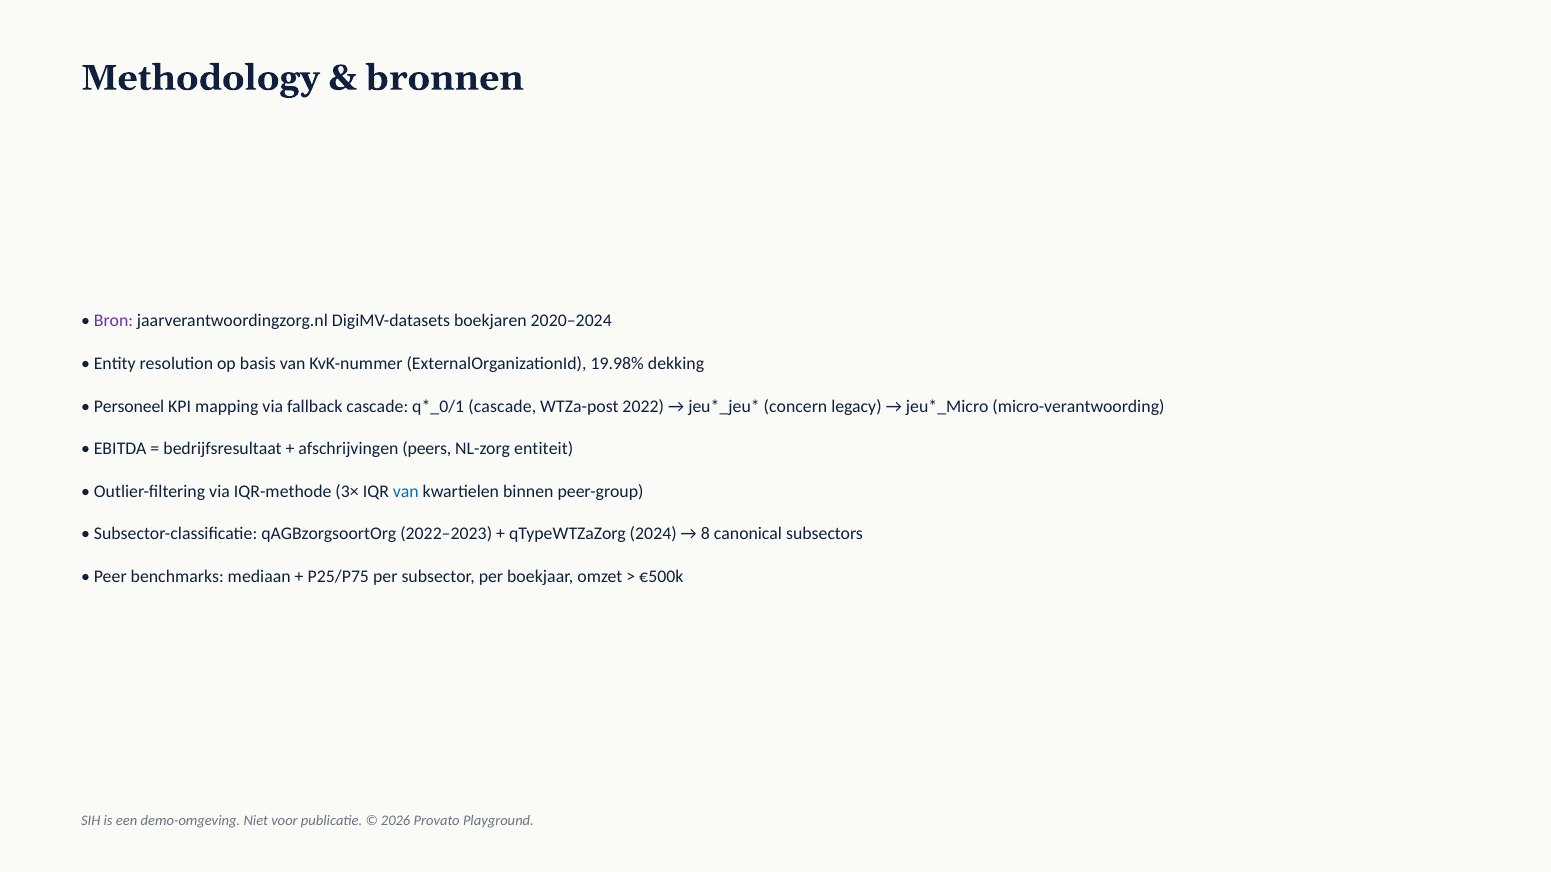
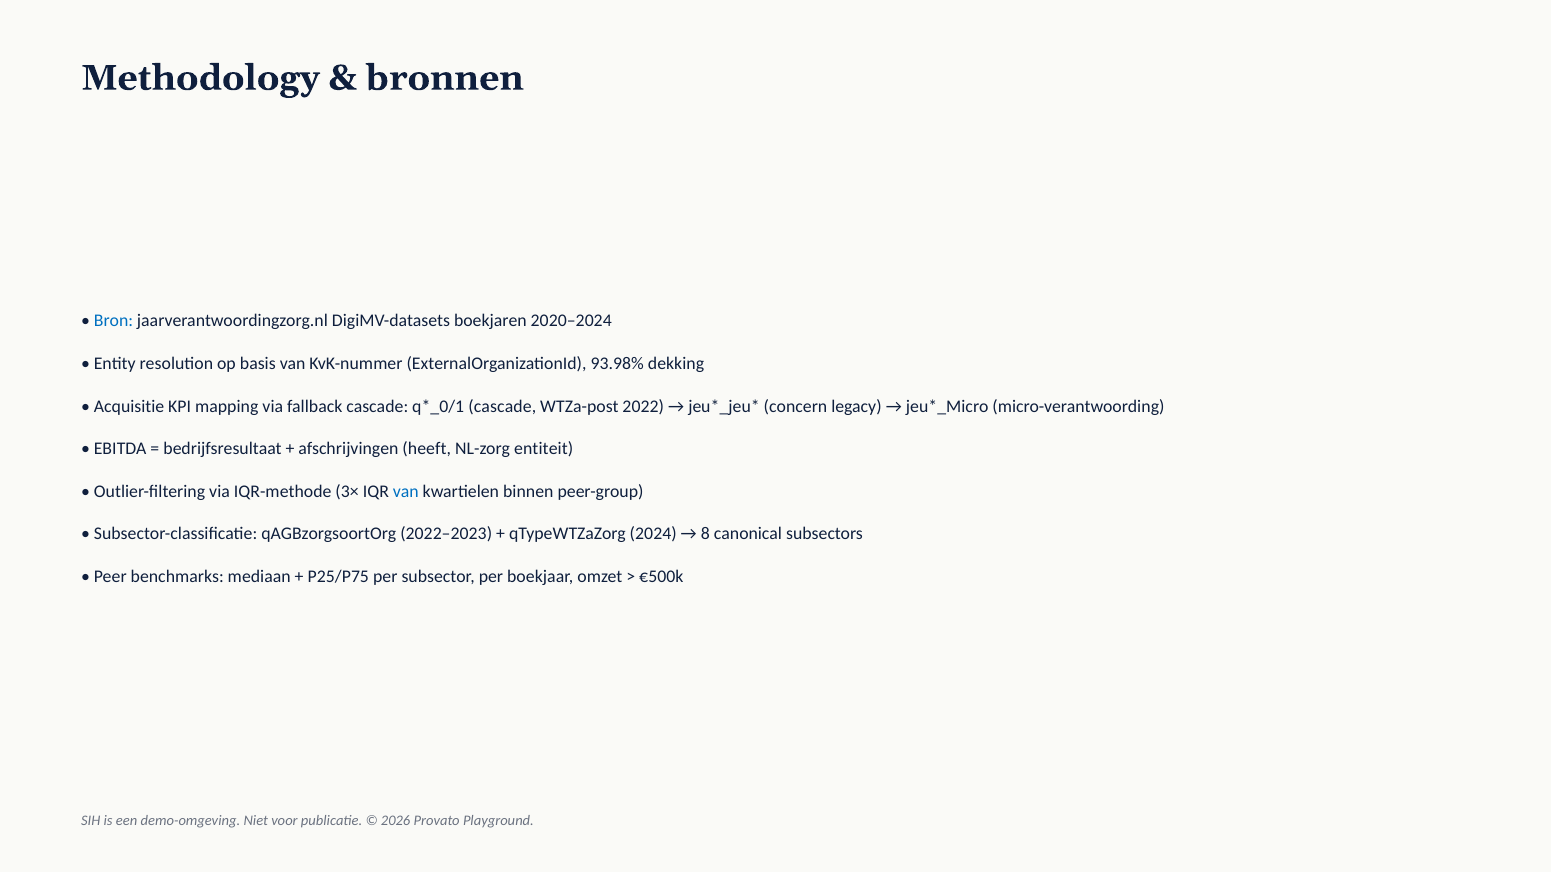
Bron colour: purple -> blue (113, 321)
19.98%: 19.98% -> 93.98% (617, 364)
Personeel: Personeel -> Acquisitie (129, 406)
peers: peers -> heeft (427, 449)
